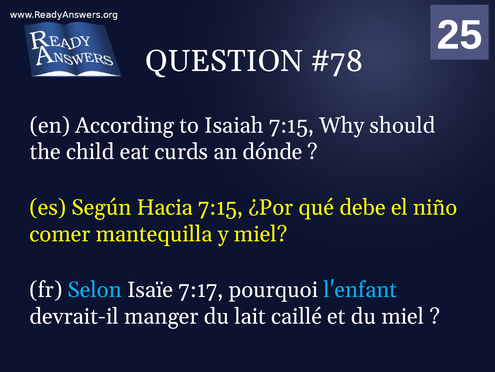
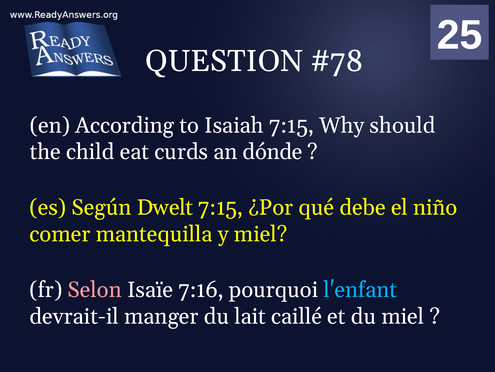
Hacia: Hacia -> Dwelt (165, 207)
Selon colour: light blue -> pink (95, 289)
7:17: 7:17 -> 7:16 (201, 289)
